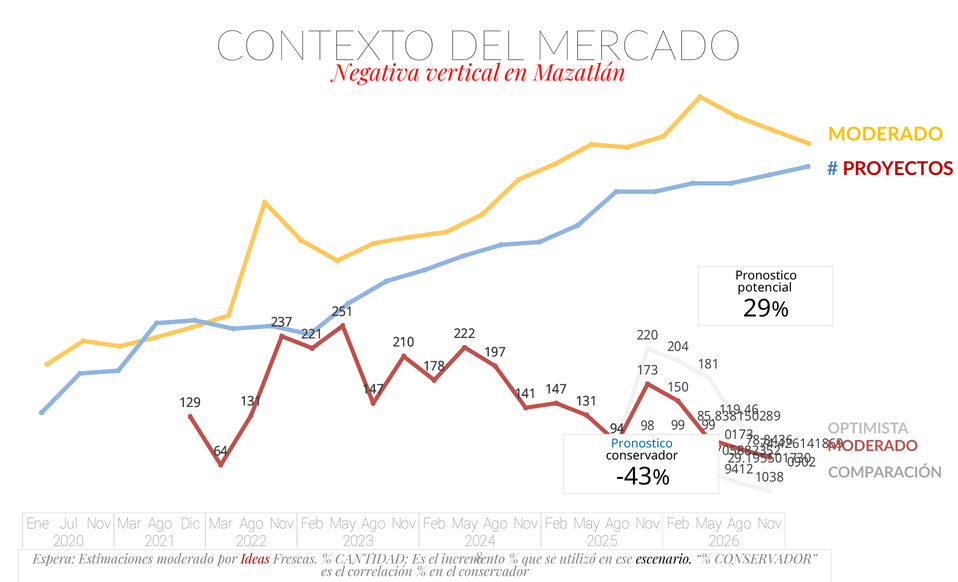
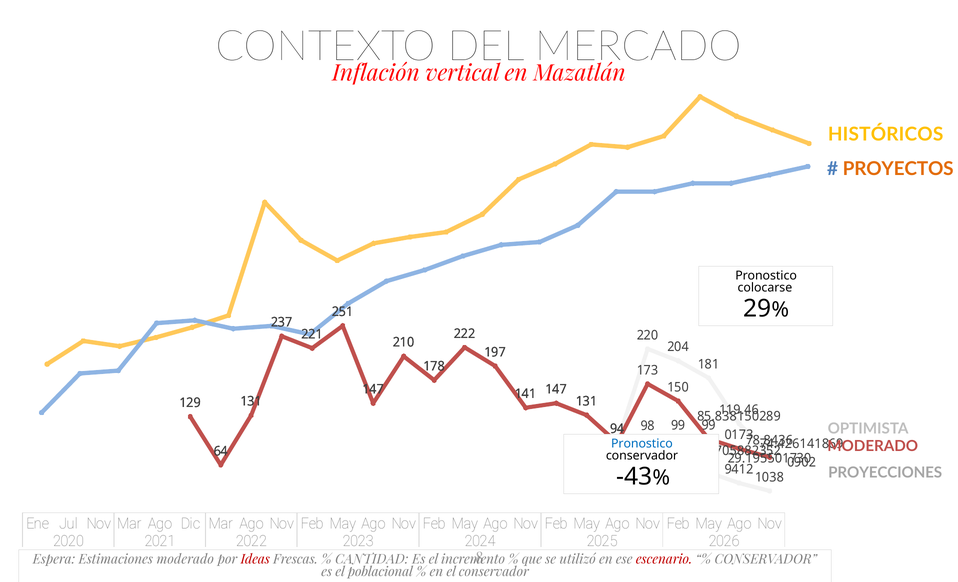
Negativa: Negativa -> Inflación (376, 73)
MODERADO: MODERADO -> HISTÓRICOS (886, 134)
PROYECTOS colour: red -> orange (898, 169)
potencial: potencial -> colocarse (765, 288)
COMPARACIÓN: COMPARACIÓN -> PROYECCIONES (885, 473)
escenario colour: black -> red (664, 559)
correlación: correlación -> poblacional (380, 572)
